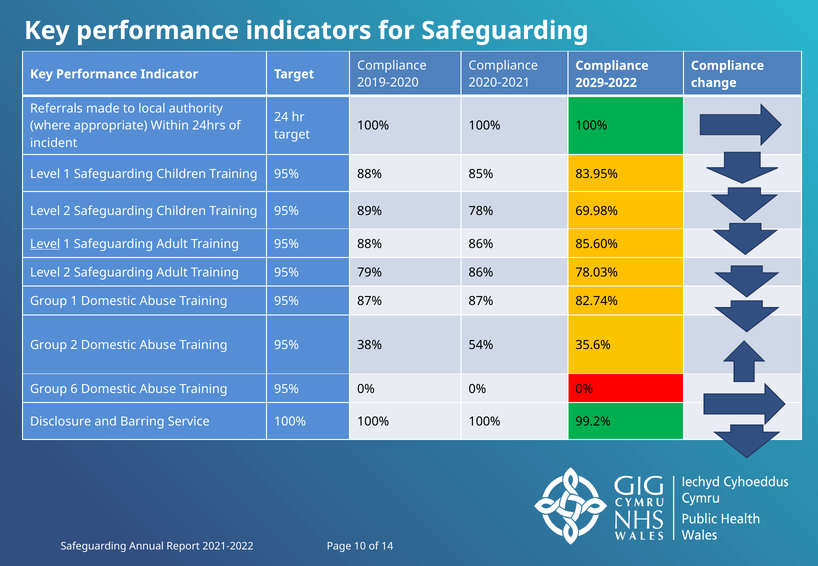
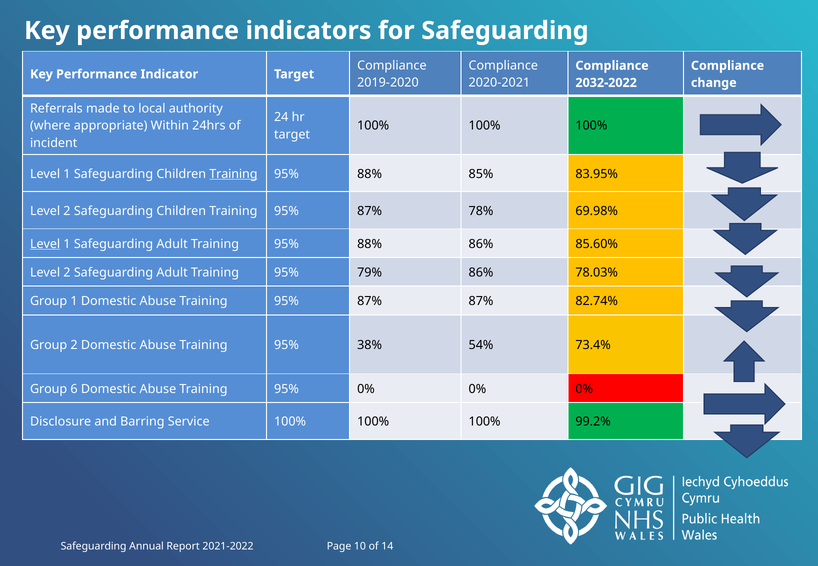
2029-2022: 2029-2022 -> 2032-2022 (606, 83)
Training underline: none -> present (233, 174)
Children Training 95% 89%: 89% -> 87% (370, 211)
35.6%: 35.6% -> 73.4% (593, 345)
